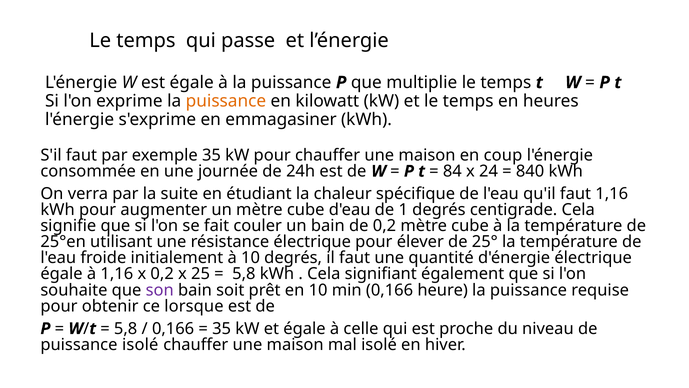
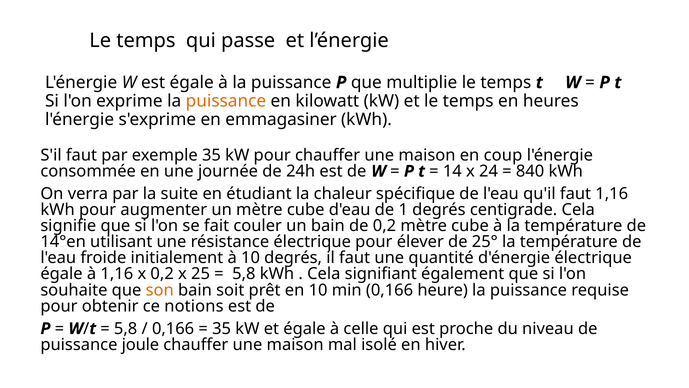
84: 84 -> 14 (452, 171)
25°en: 25°en -> 14°en (63, 242)
son colour: purple -> orange (160, 290)
lorsque: lorsque -> notions (194, 306)
puissance isolé: isolé -> joule (140, 344)
